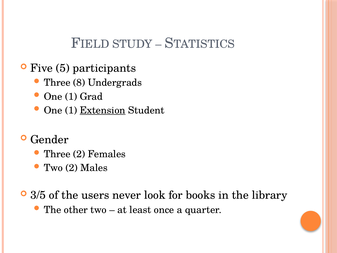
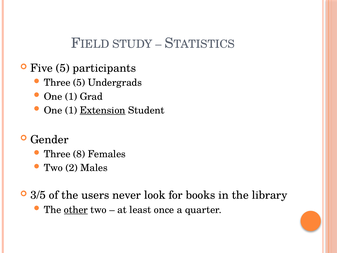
Three 8: 8 -> 5 (79, 83)
Three 2: 2 -> 8 (79, 154)
other underline: none -> present (76, 210)
